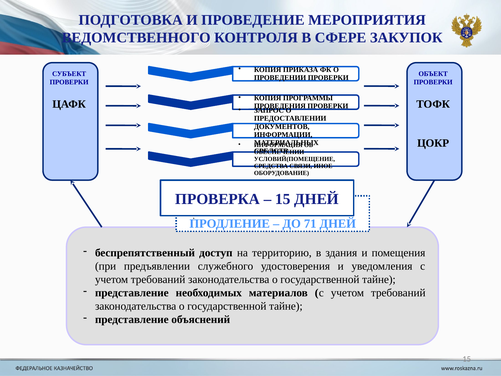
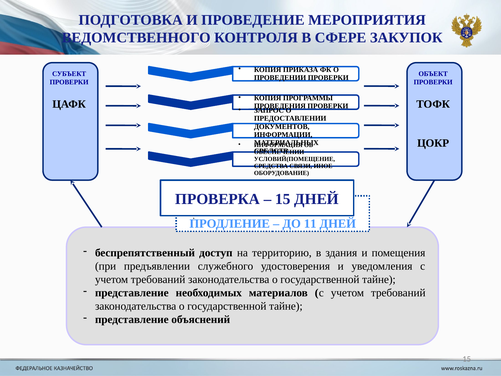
71: 71 -> 11 (310, 223)
